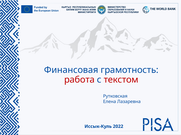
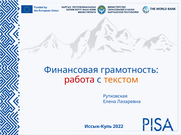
текстом colour: red -> orange (121, 80)
